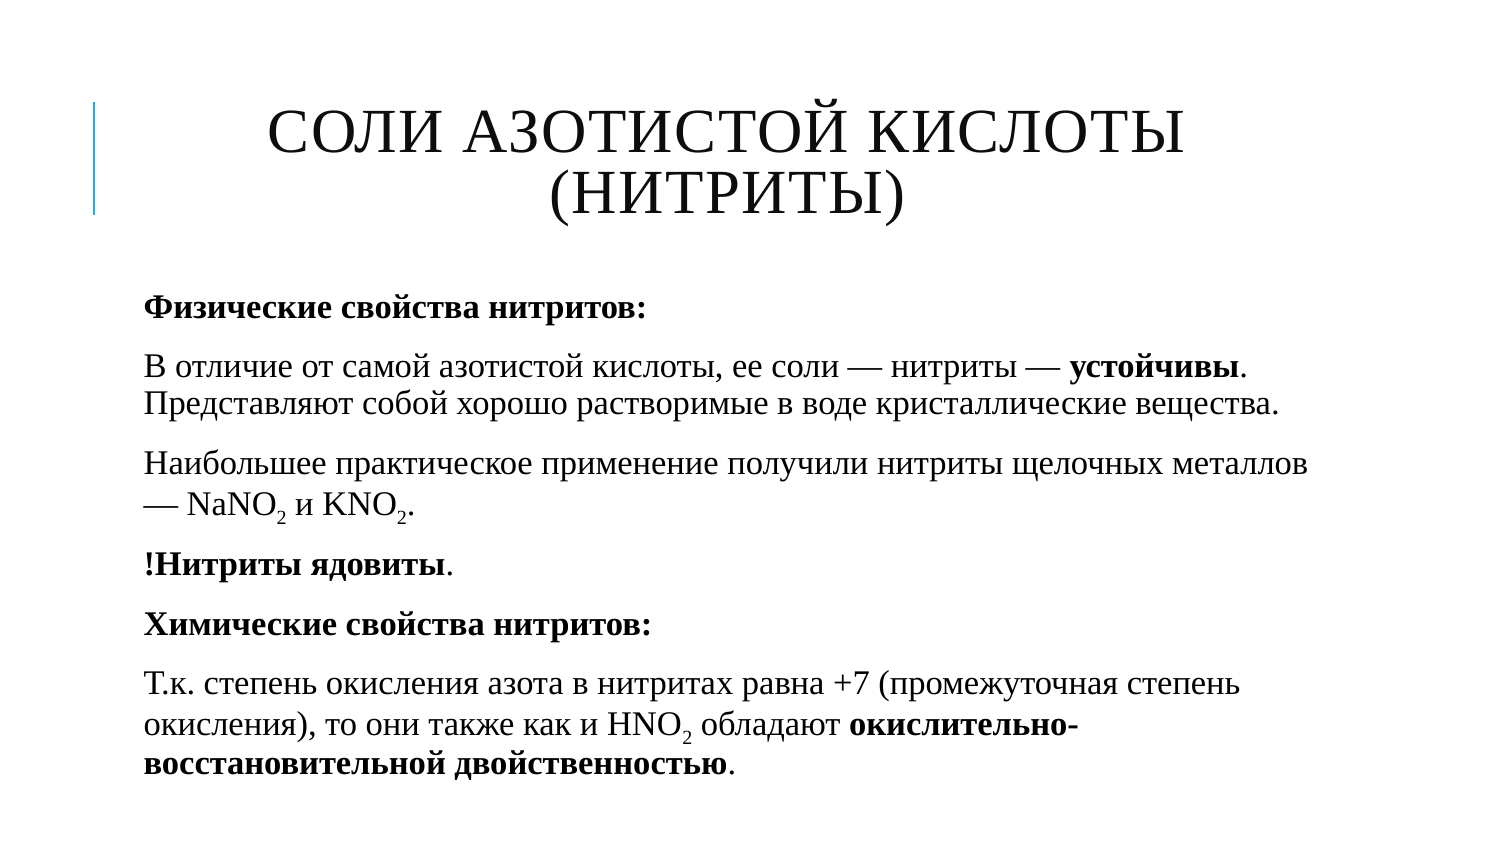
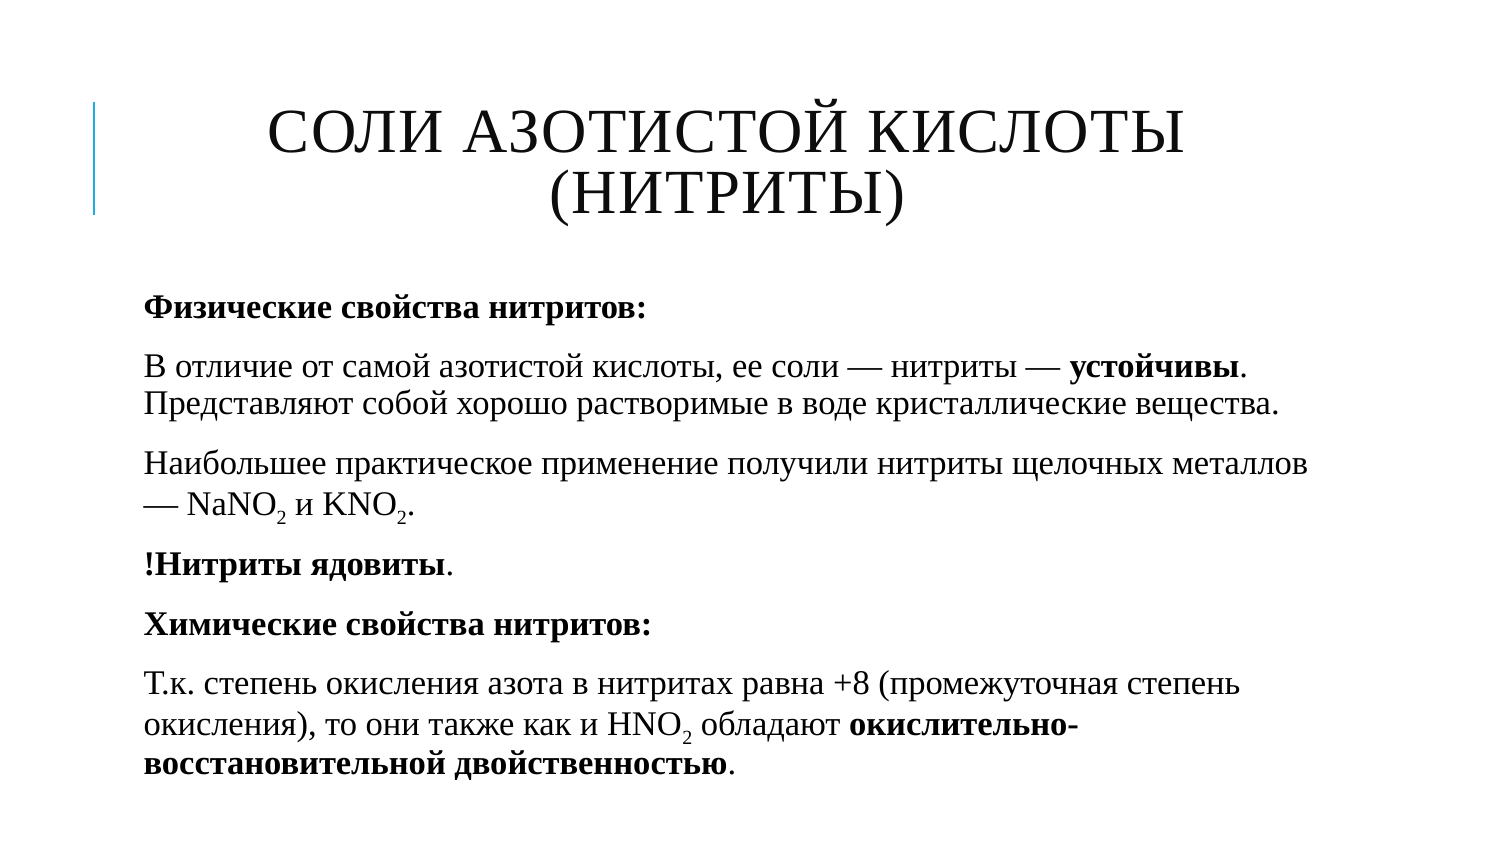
+7: +7 -> +8 (851, 683)
